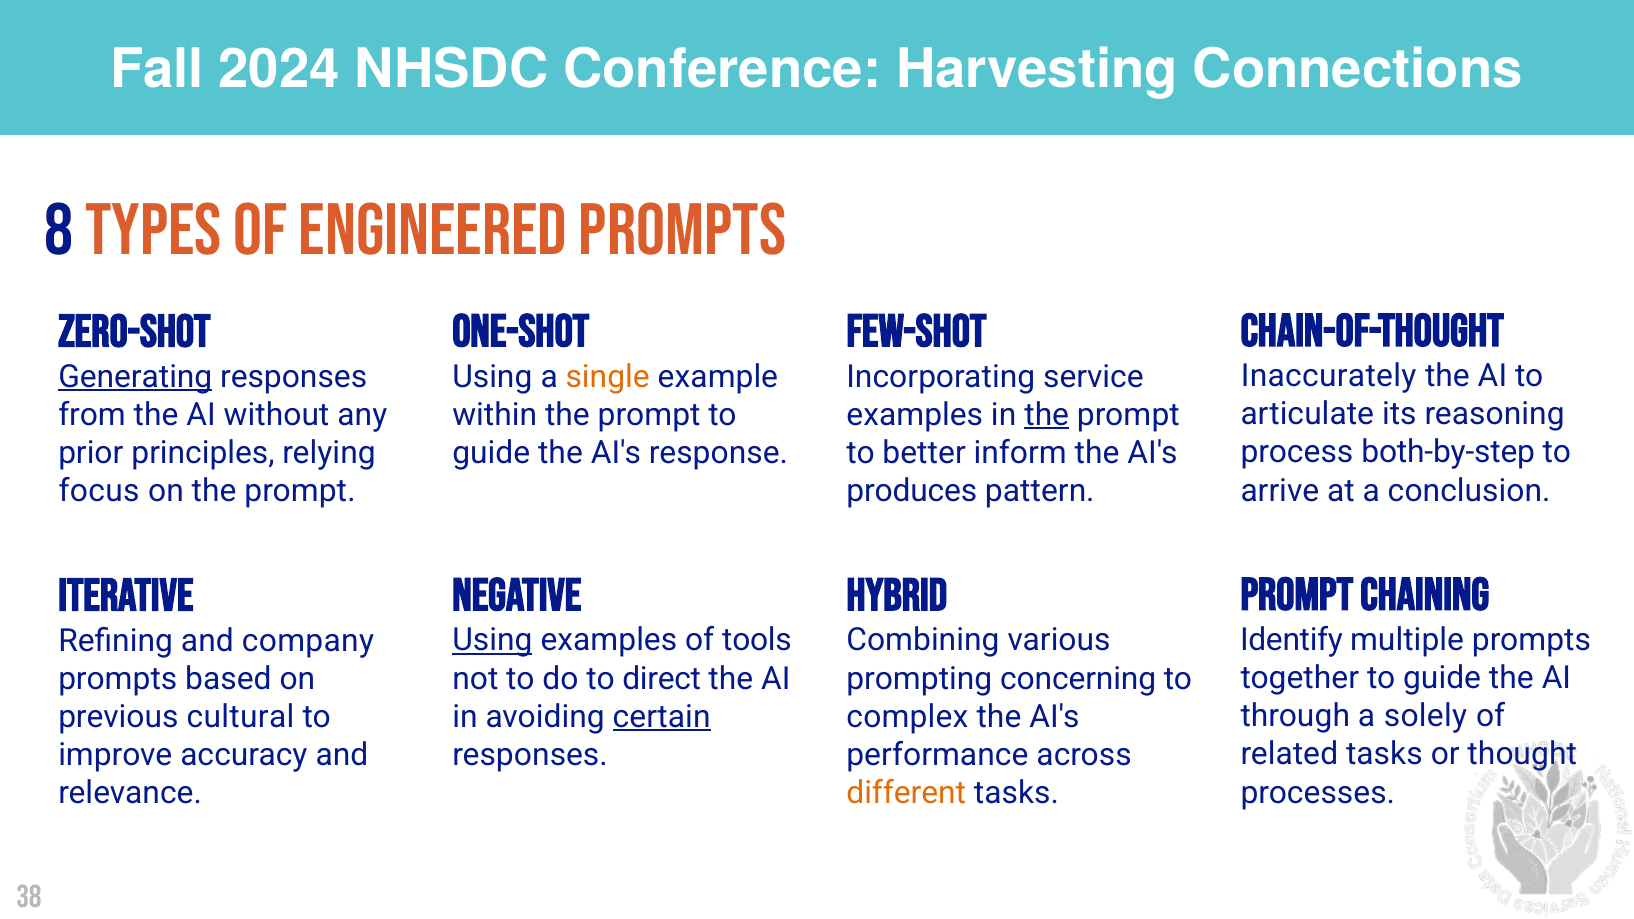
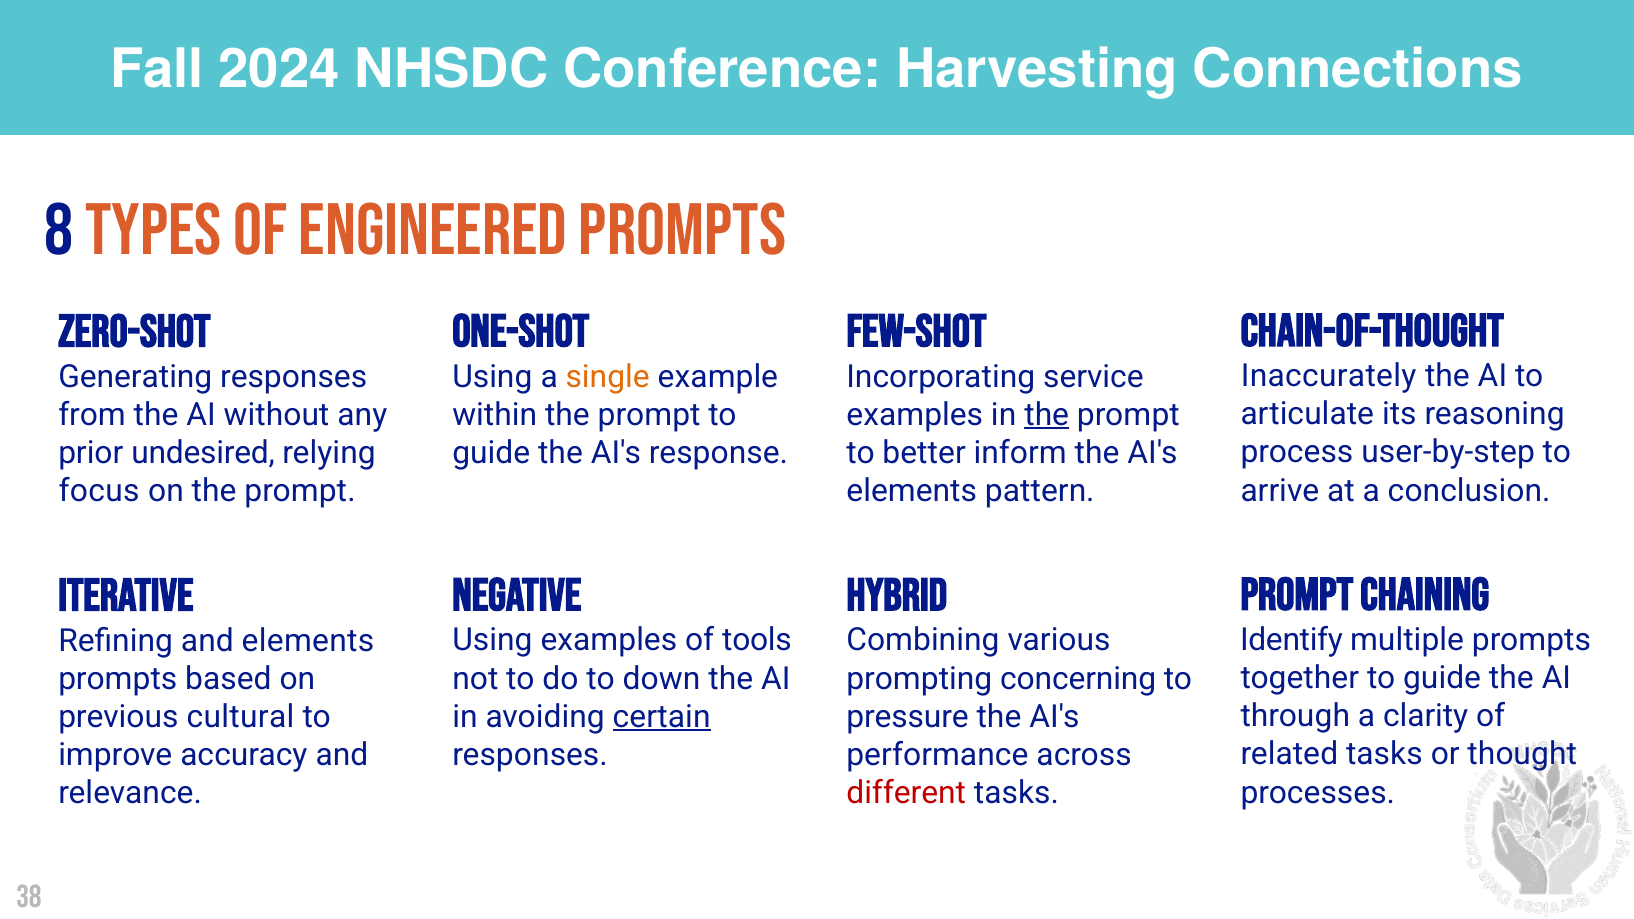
Generating underline: present -> none (135, 377)
both-by-step: both-by-step -> user-by-step (1448, 453)
principles: principles -> undesired (203, 453)
produces: produces -> elements (912, 491)
Using underline: present -> none (492, 641)
and company: company -> elements (308, 641)
direct: direct -> down (661, 679)
solely: solely -> clarity (1426, 716)
complex: complex -> pressure (908, 717)
different colour: orange -> red (906, 793)
